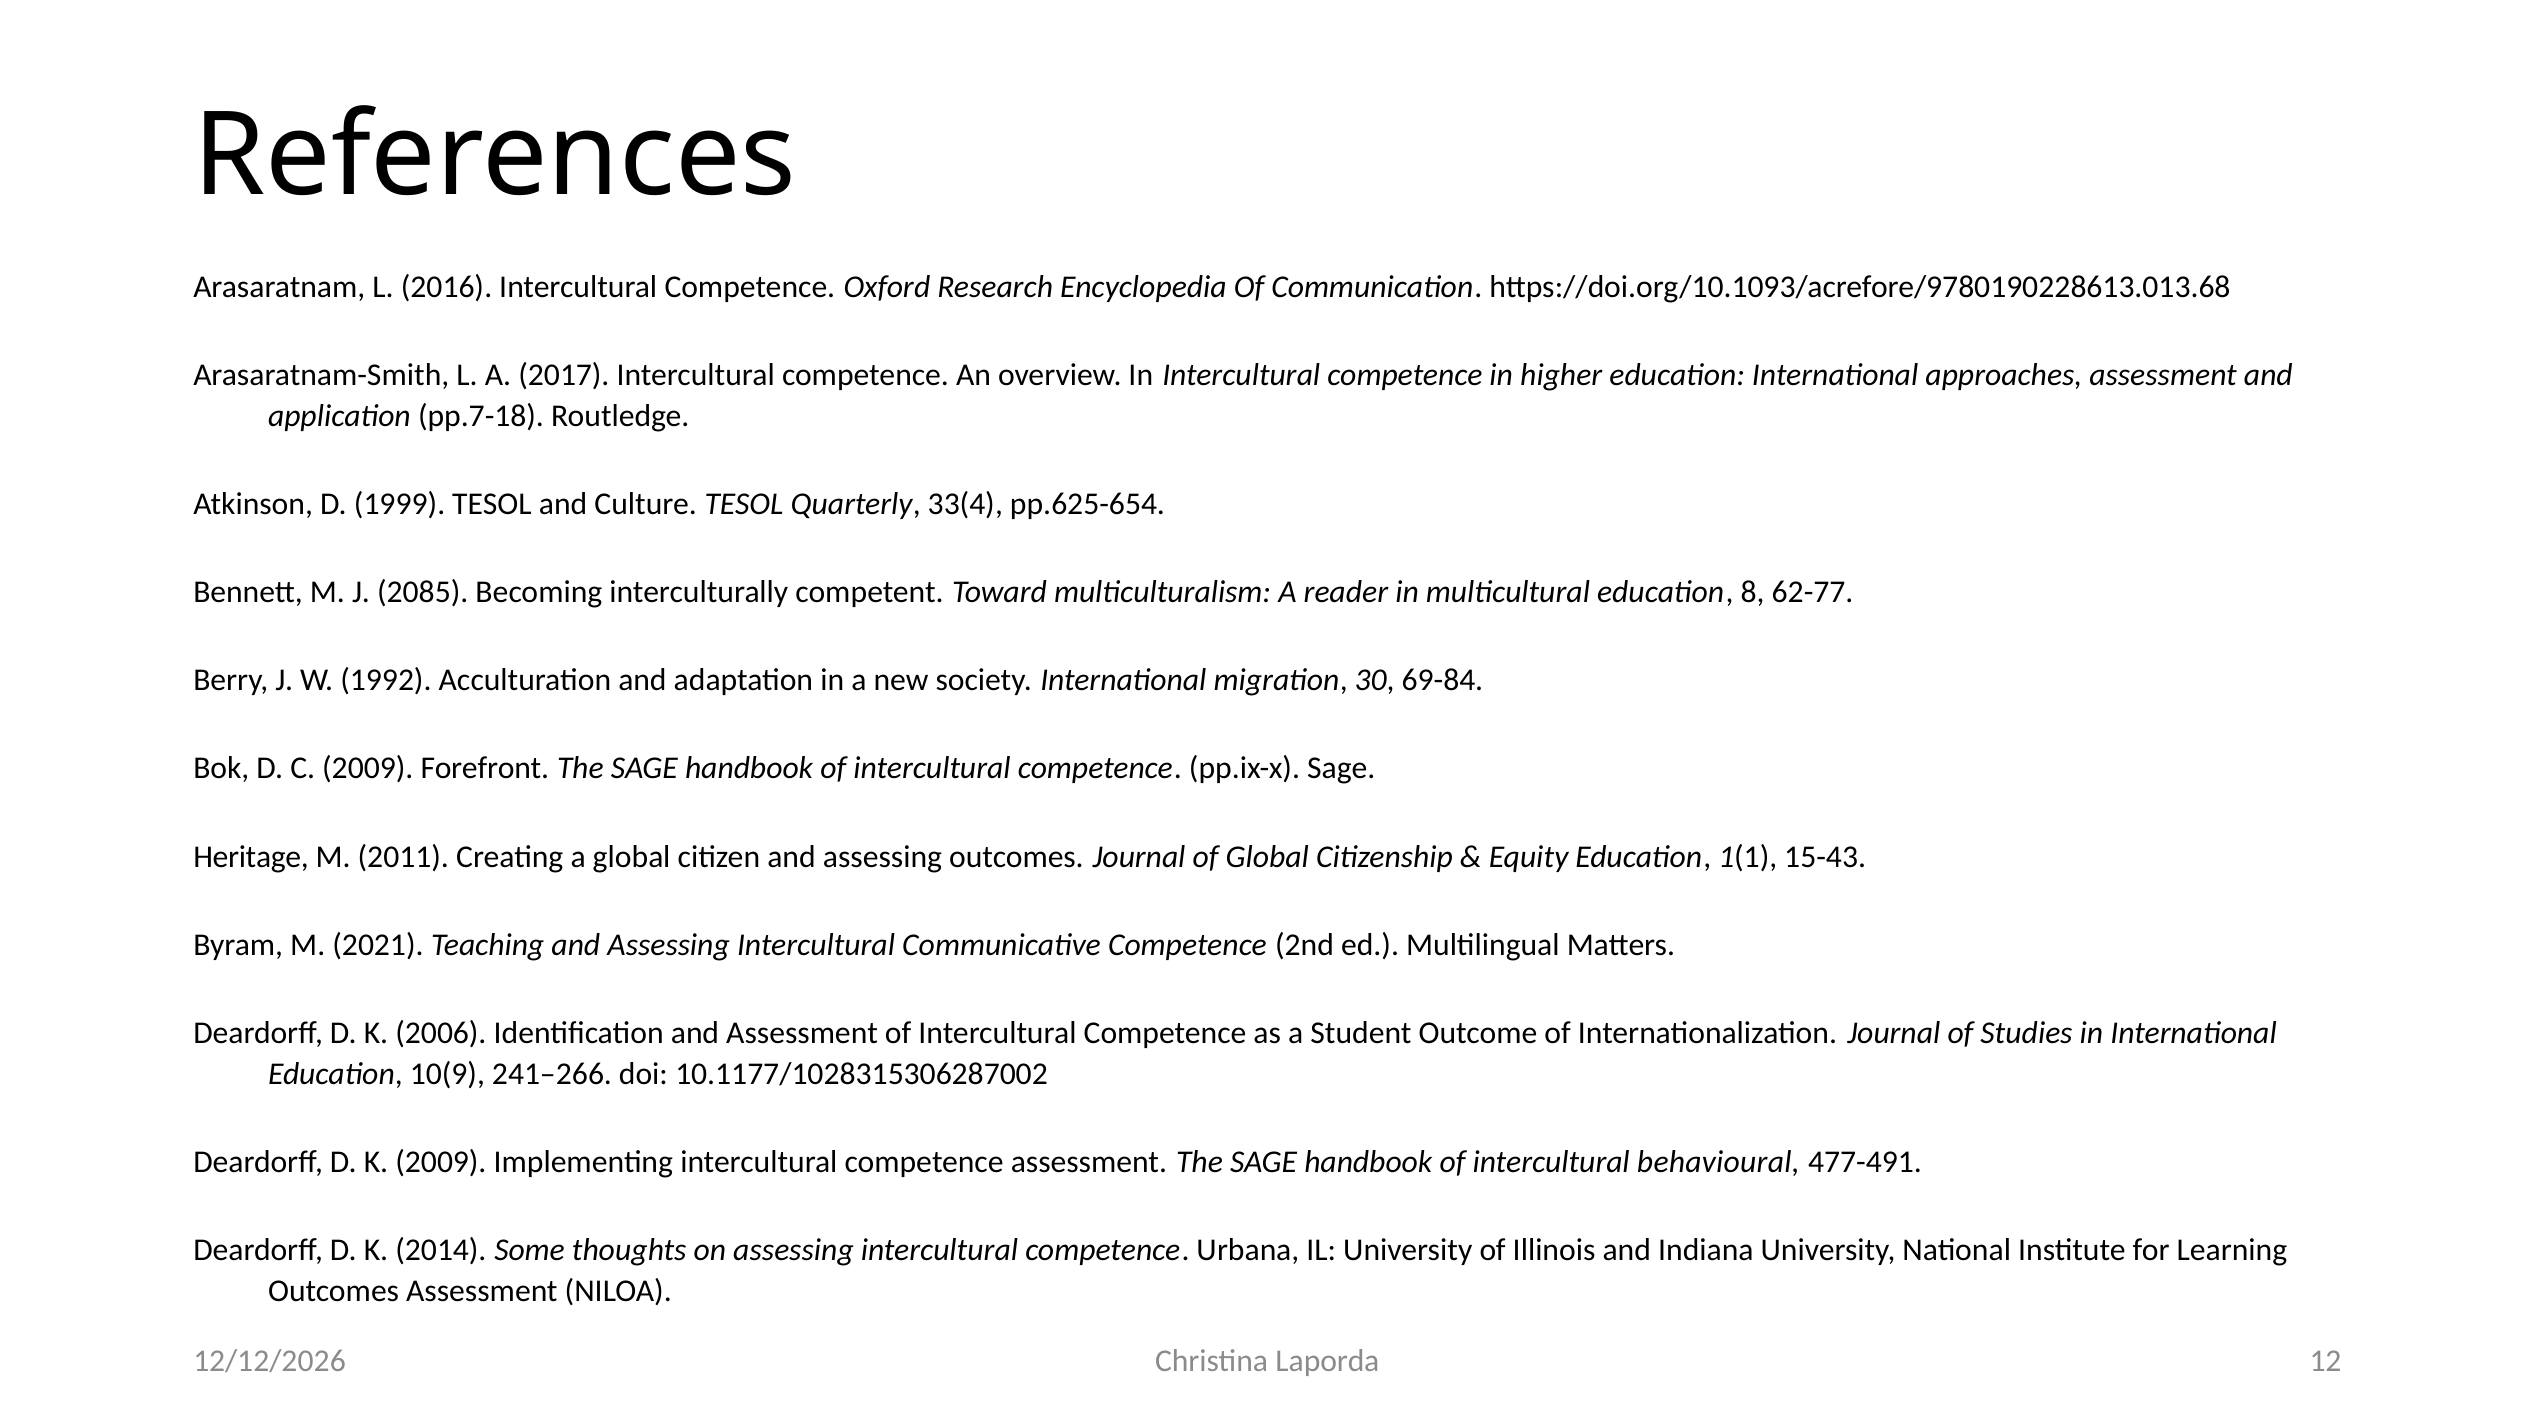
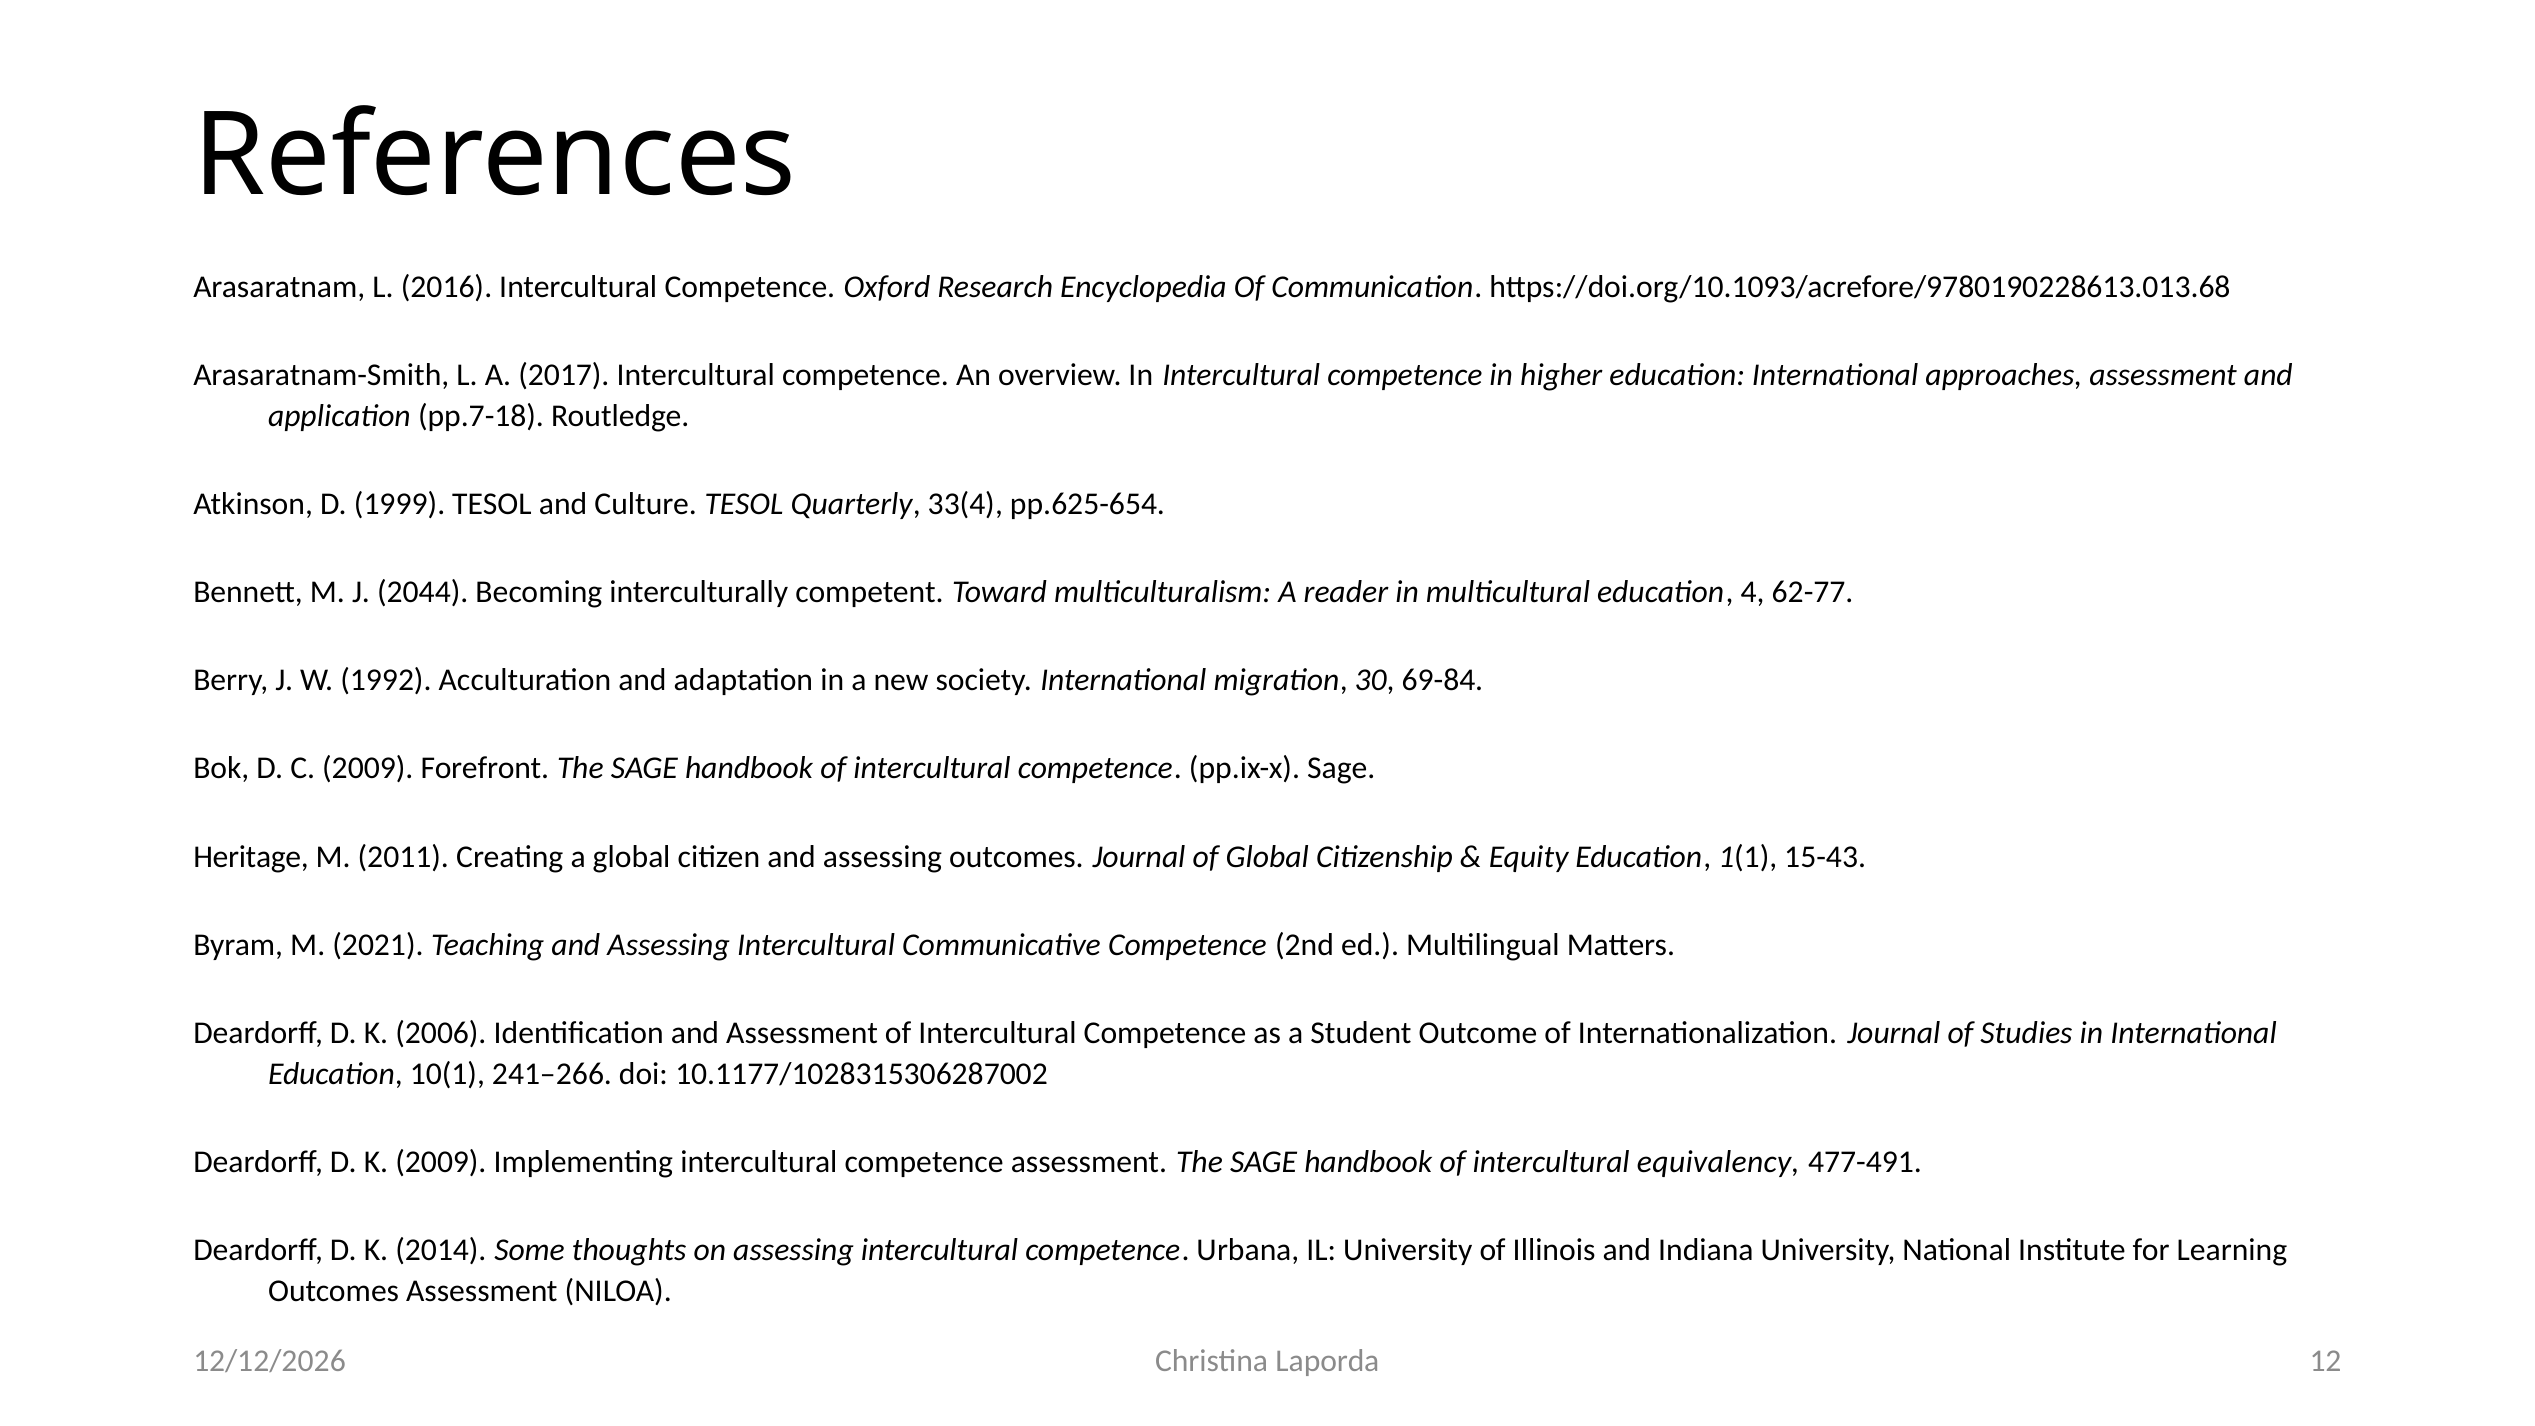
2085: 2085 -> 2044 (423, 592)
8: 8 -> 4 (1753, 592)
10(9: 10(9 -> 10(1 (447, 1074)
behavioural: behavioural -> equivalency (1718, 1162)
